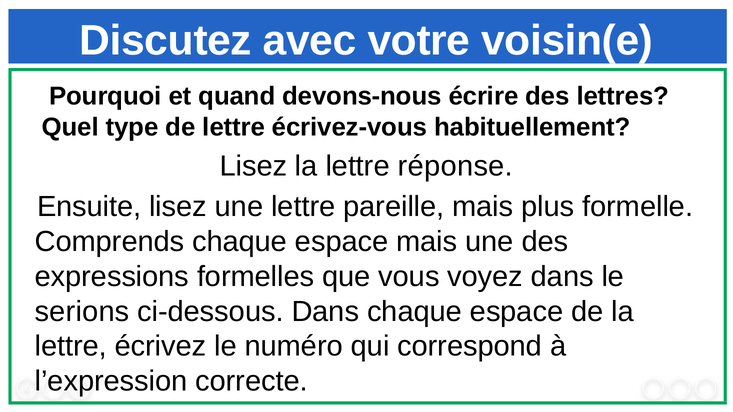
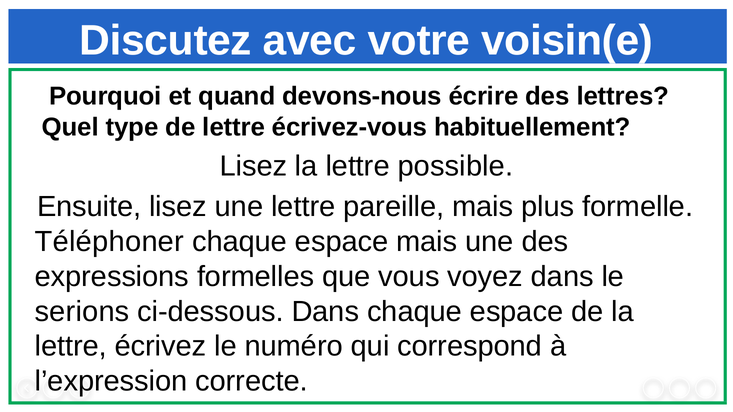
réponse: réponse -> possible (455, 166)
Comprends: Comprends -> Téléphoner (109, 242)
